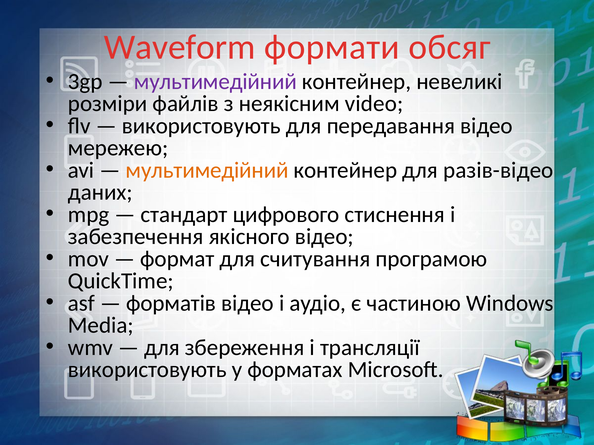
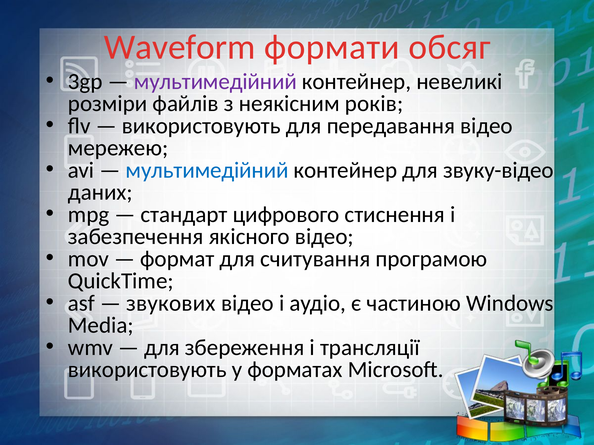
video: video -> років (374, 104)
мультимедійний colour: orange -> blue (207, 170)
разів-відео: разів-відео -> звуку-відео (498, 170)
форматів: форматів -> звукових (171, 303)
